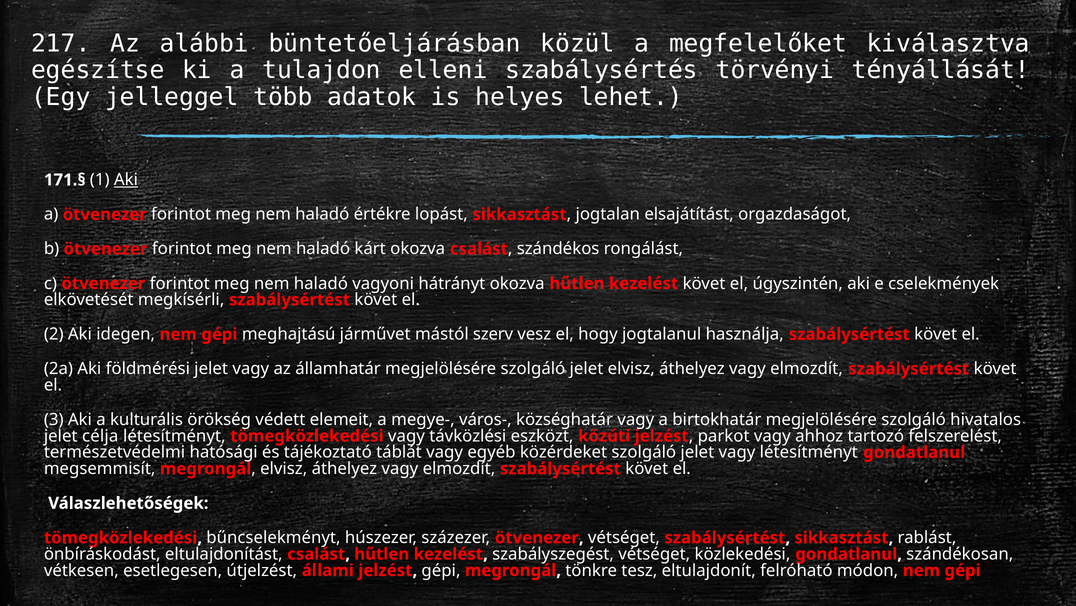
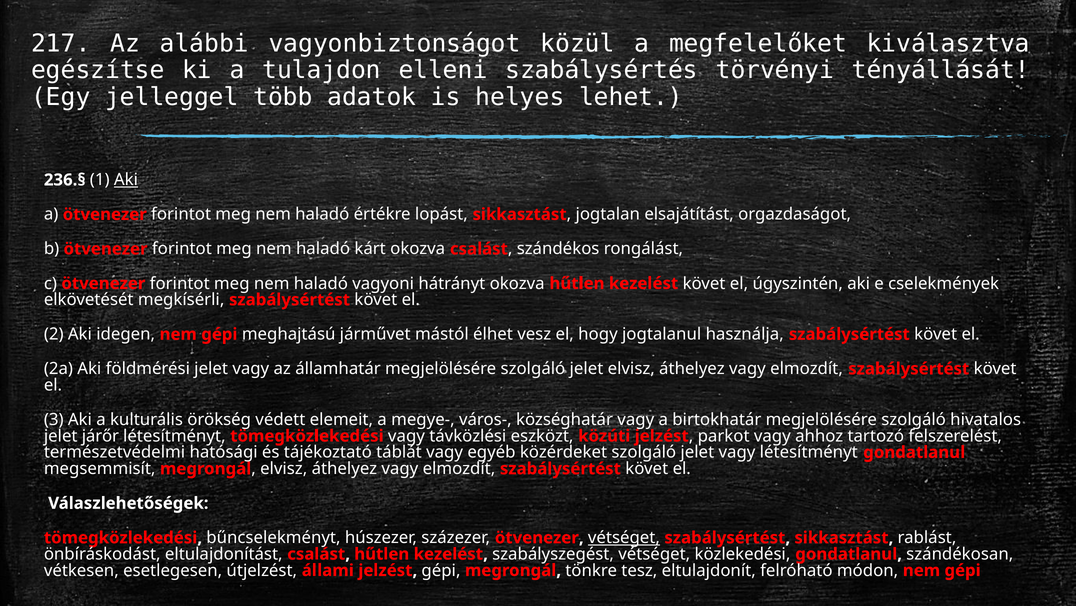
büntetőeljárásban: büntetőeljárásban -> vagyonbiztonságot (395, 44)
171.§: 171.§ -> 236.§ (65, 180)
szerv: szerv -> élhet (493, 334)
célja: célja -> járőr (100, 436)
vétséget underline: none -> present (624, 537)
